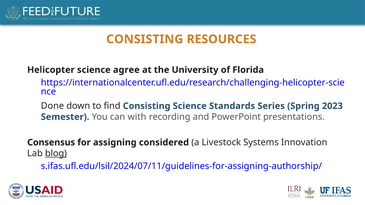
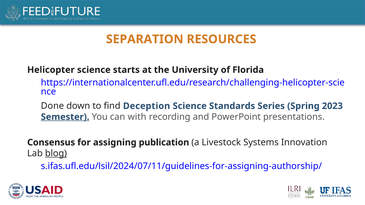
CONSISTING: CONSISTING -> SEPARATION (145, 39)
agree: agree -> starts (126, 70)
find Consisting: Consisting -> Deception (147, 106)
Semester underline: none -> present (65, 117)
considered: considered -> publication (164, 143)
